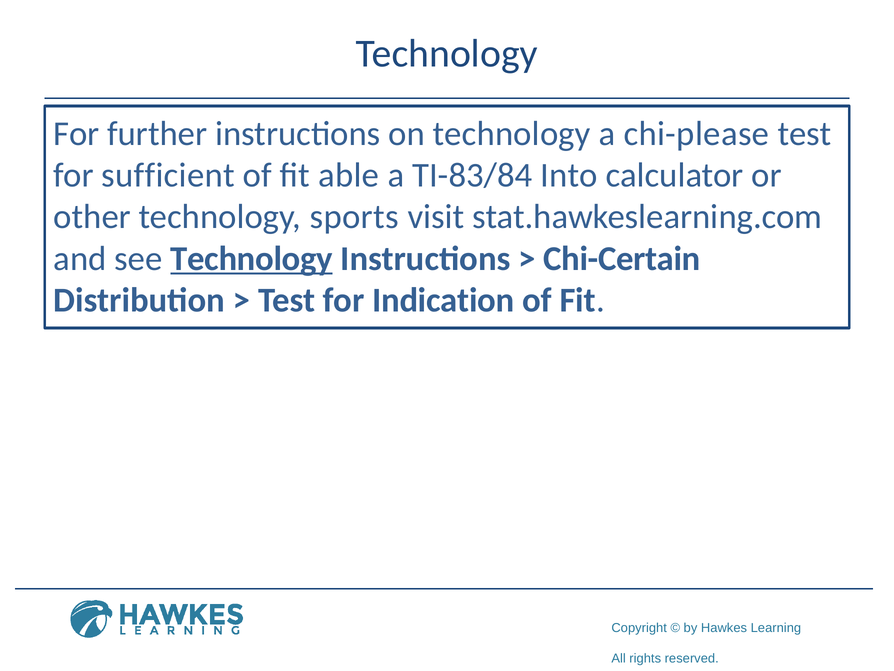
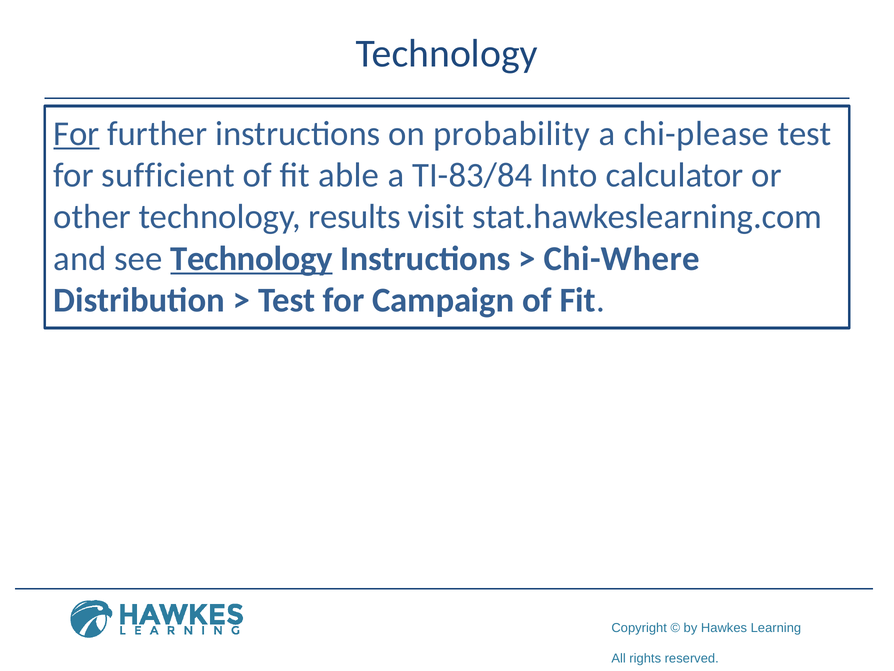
For underline: none -> present (76, 133)
on technology: technology -> probability (512, 133)
sports: sports -> results (355, 217)
Chi-Certain: Chi-Certain -> Chi-Where (622, 258)
Indication: Indication -> Campaign (443, 300)
